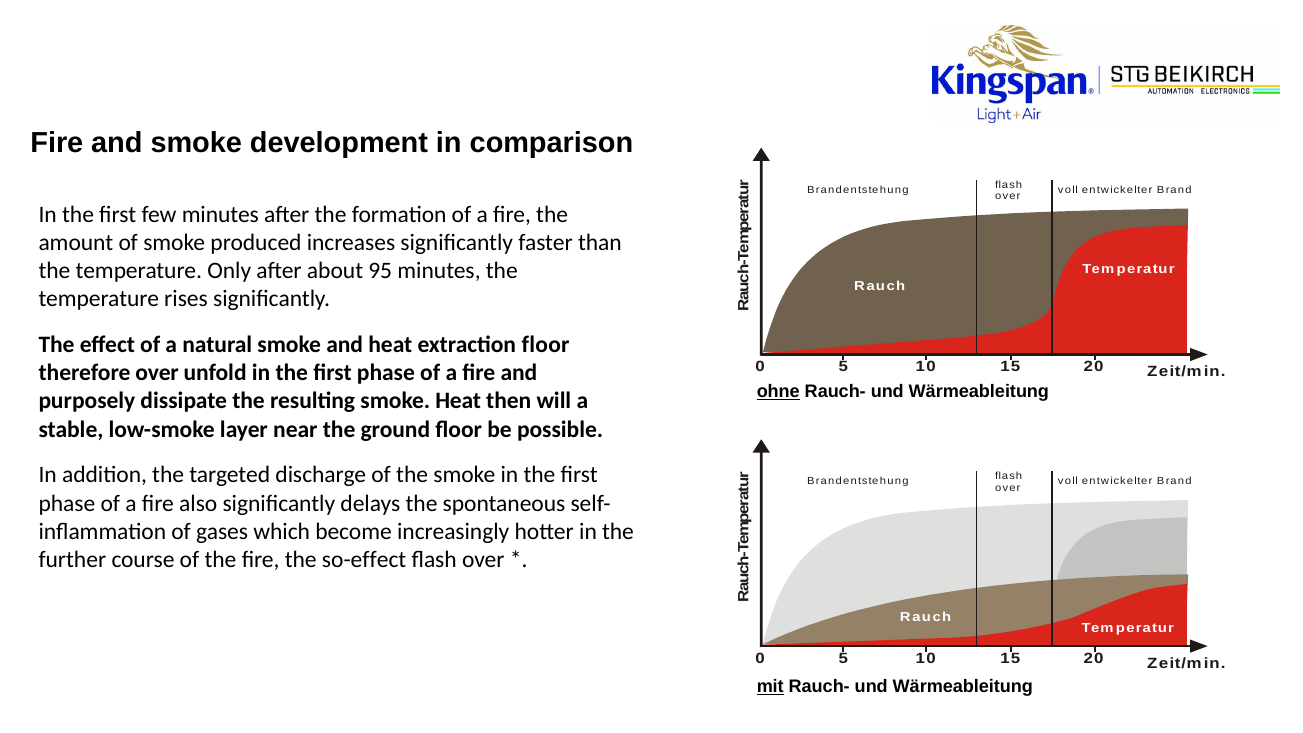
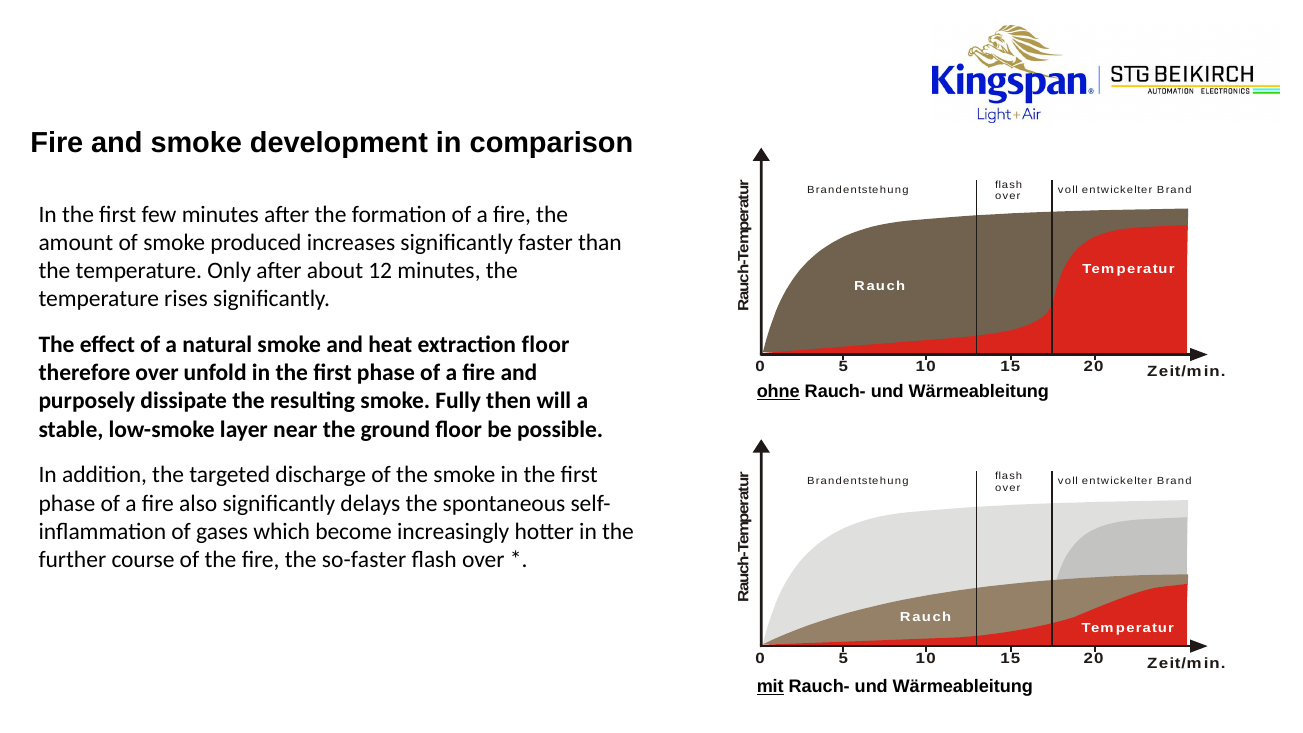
95: 95 -> 12 (380, 271)
smoke Heat: Heat -> Fully (458, 401)
so-effect: so-effect -> so-faster (364, 560)
